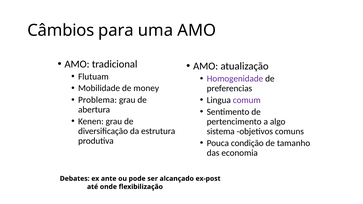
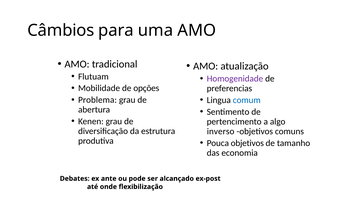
money: money -> opções (146, 88)
comum colour: purple -> blue (247, 100)
sistema: sistema -> inverso (221, 131)
Pouca condição: condição -> objetivos (247, 143)
